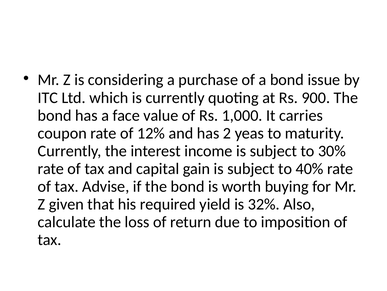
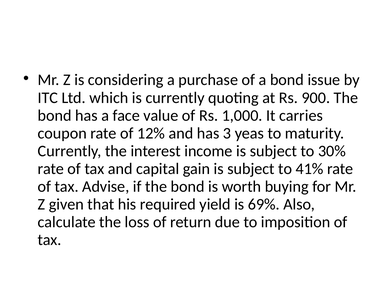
2: 2 -> 3 (227, 133)
40%: 40% -> 41% (310, 168)
32%: 32% -> 69% (264, 204)
